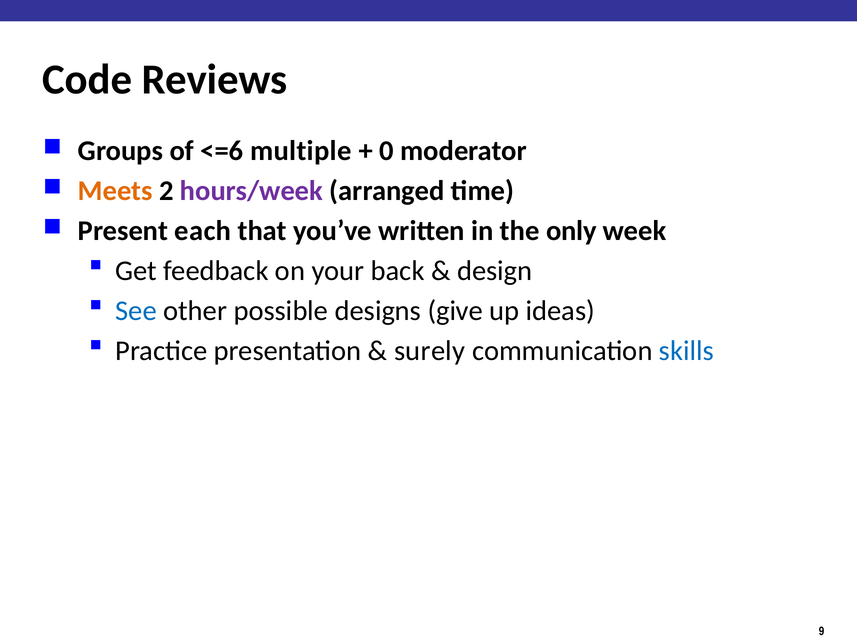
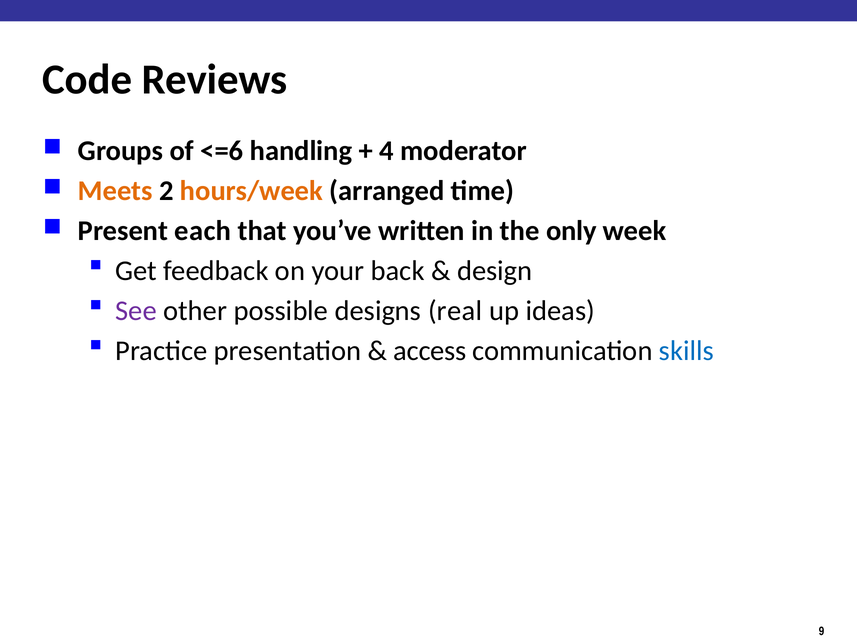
multiple: multiple -> handling (301, 151)
0: 0 -> 4 (386, 151)
hours/week colour: purple -> orange (251, 191)
See colour: blue -> purple (136, 311)
give: give -> real (455, 311)
surely: surely -> access (430, 351)
